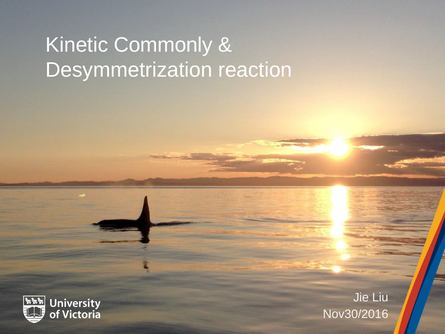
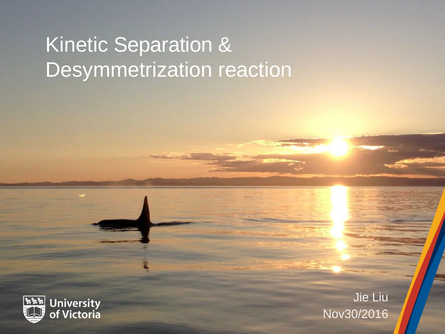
Commonly: Commonly -> Separation (163, 45)
